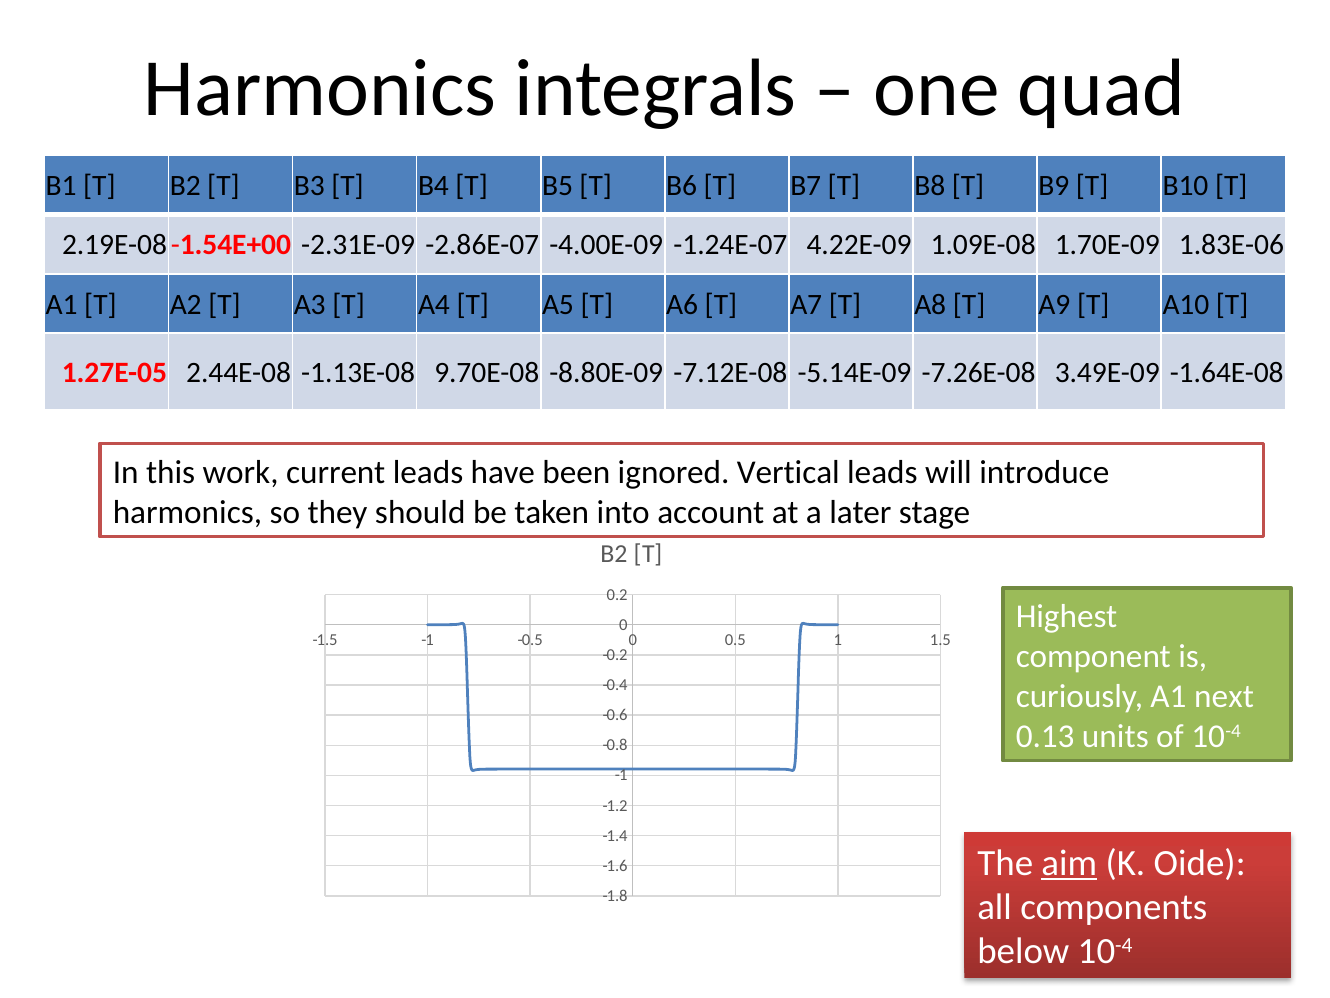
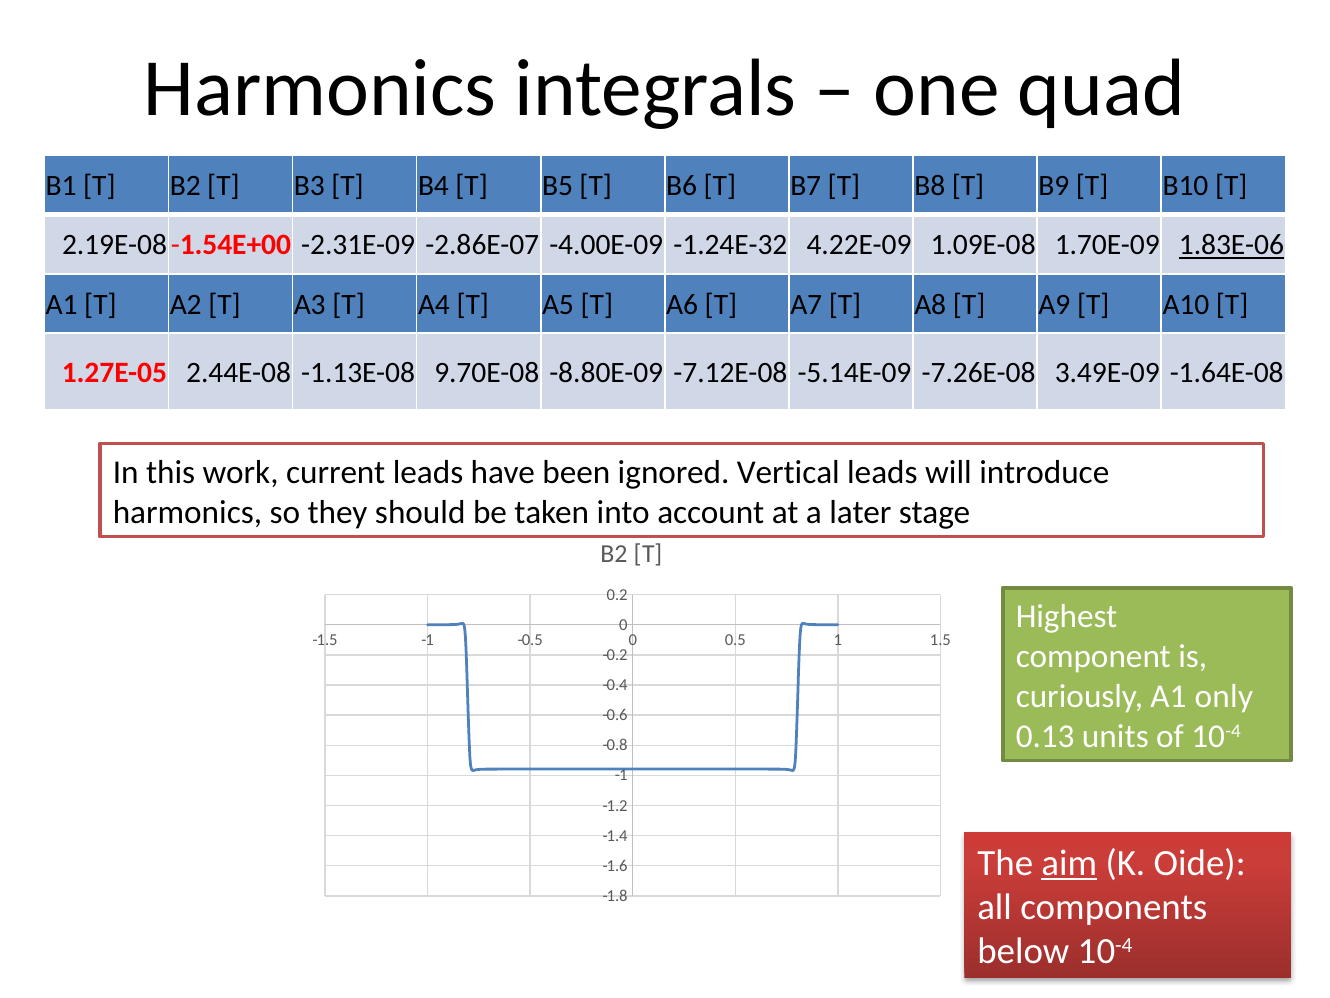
-1.24E-07: -1.24E-07 -> -1.24E-32 (730, 245)
1.83E-06 underline: none -> present (1231, 245)
next: next -> only (1224, 696)
